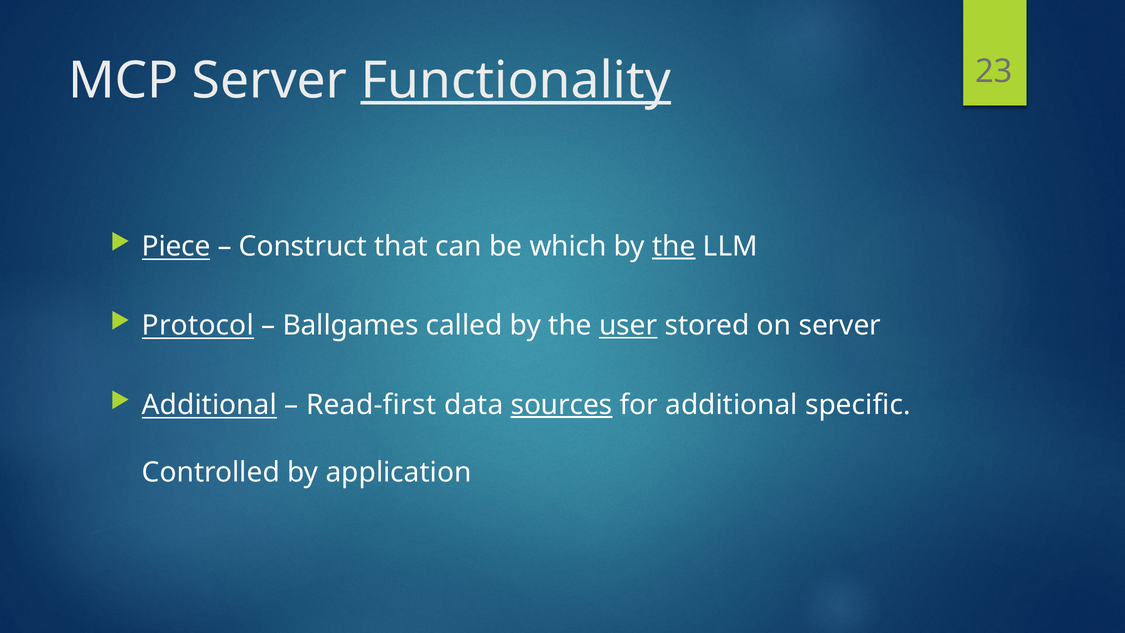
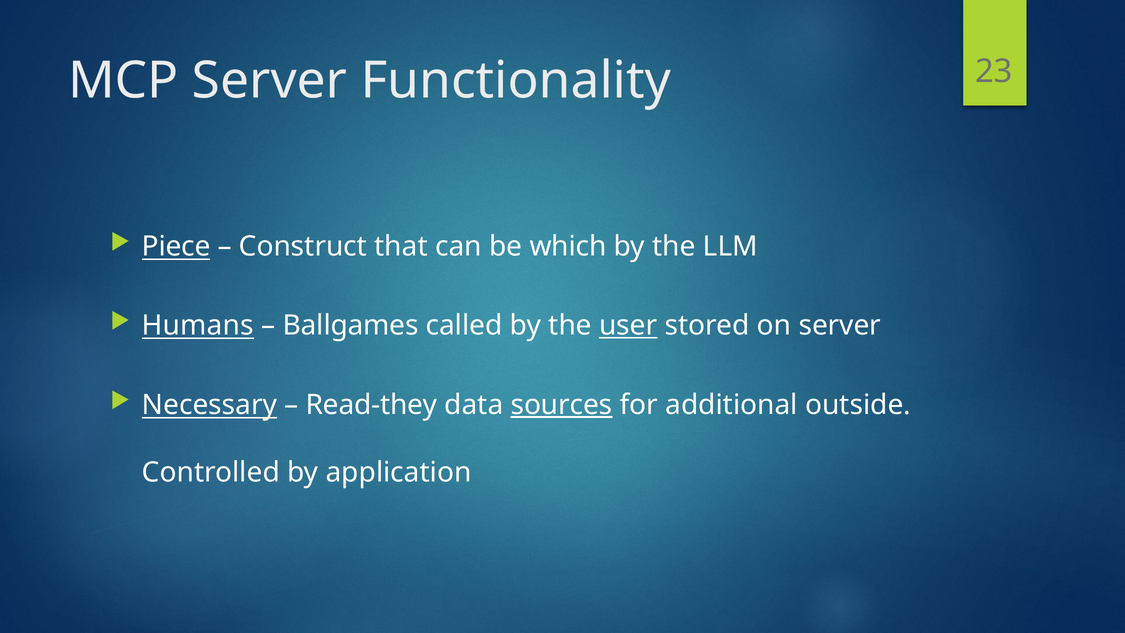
Functionality underline: present -> none (516, 81)
the underline: present -> none (674, 246)
Protocol: Protocol -> Humans (198, 325)
Additional: Additional -> Necessary (209, 405)
Read-first: Read-first -> Read-they (371, 405)
specific: specific -> outside (858, 405)
